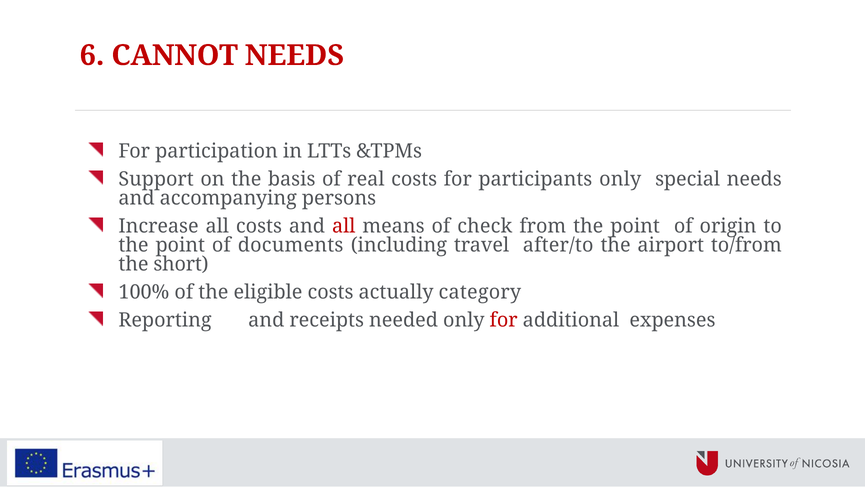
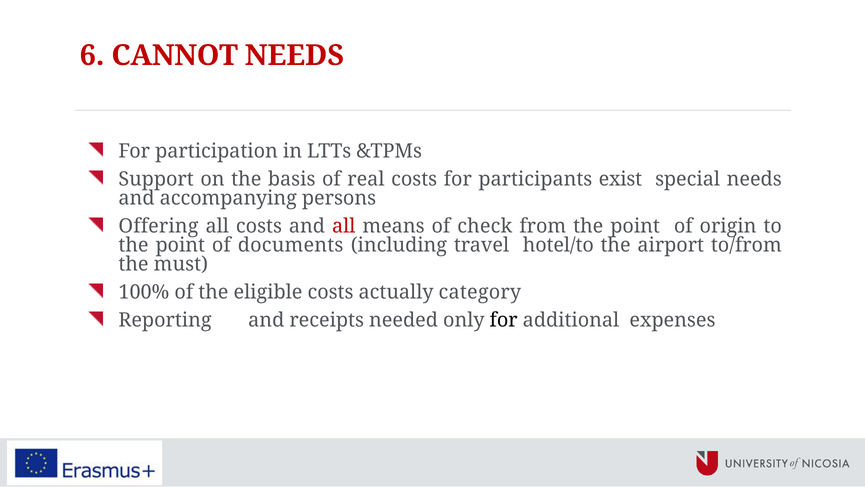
participants only: only -> exist (620, 179)
Increase: Increase -> Offering (158, 226)
after/to: after/to -> hotel/to (558, 245)
short: short -> must (181, 264)
for colour: red -> black (504, 320)
